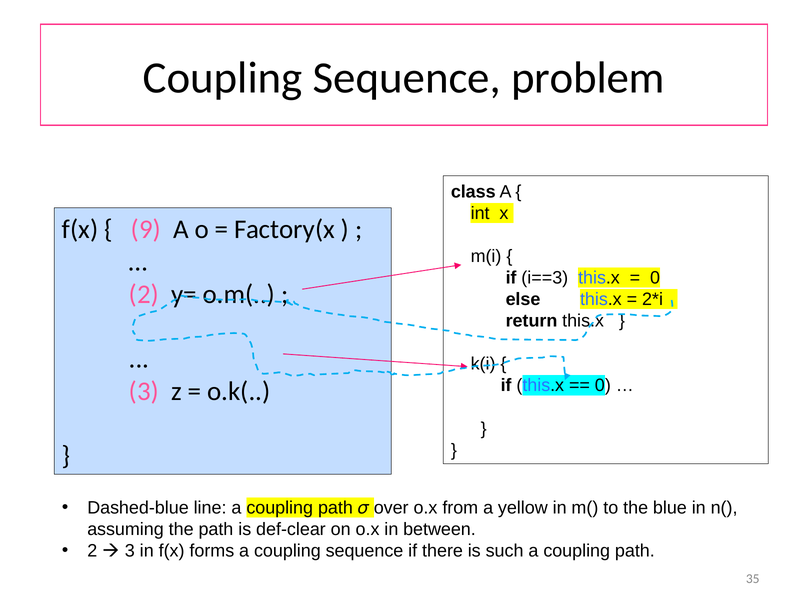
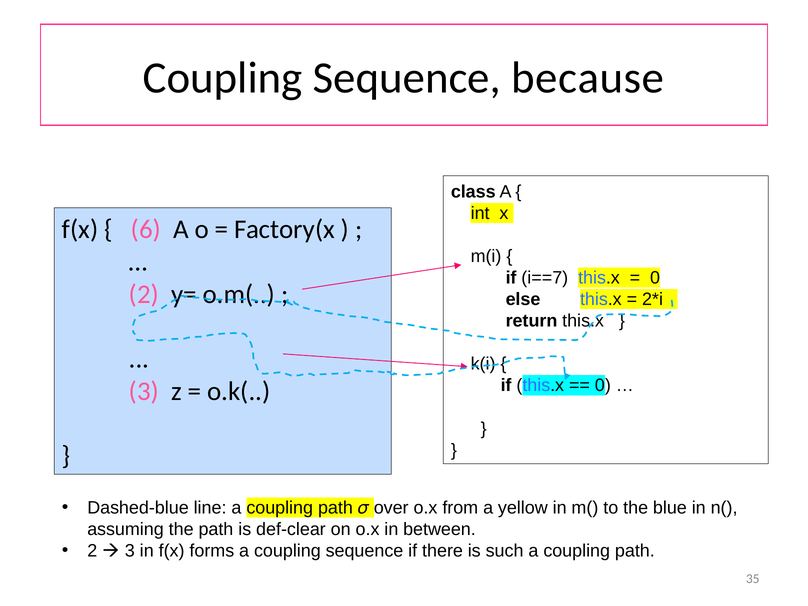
problem: problem -> because (588, 78)
9: 9 -> 6 (146, 230)
i==3: i==3 -> i==7 (545, 278)
